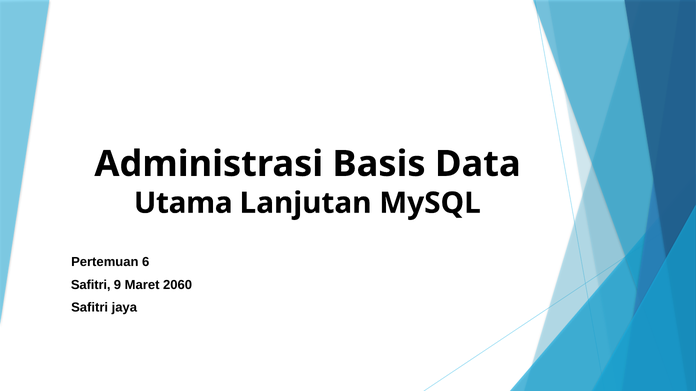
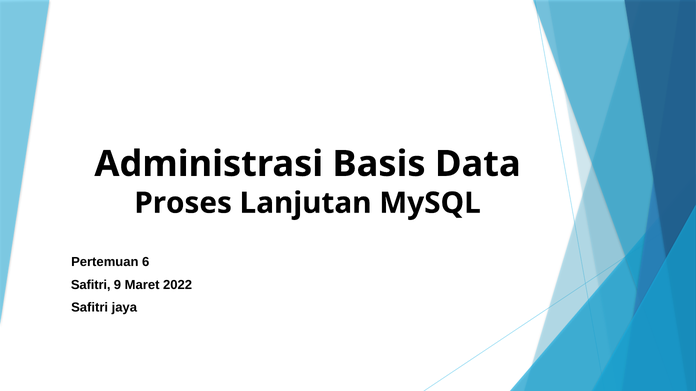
Utama: Utama -> Proses (183, 203)
2060: 2060 -> 2022 (178, 285)
